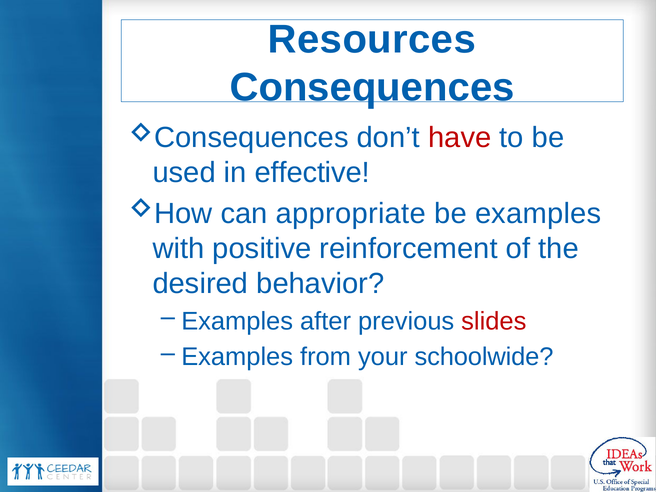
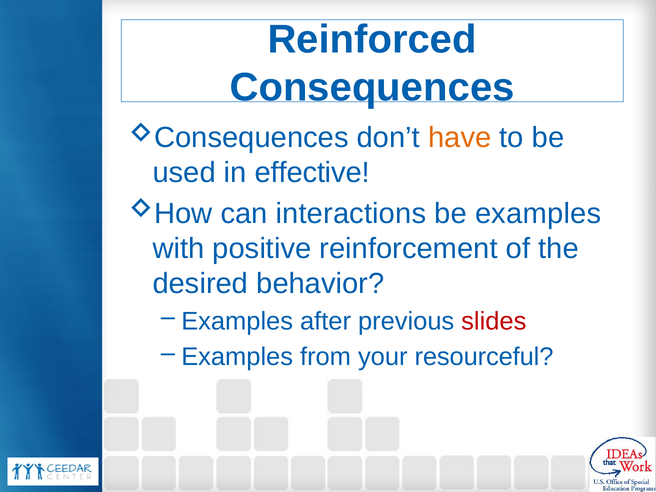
Resources: Resources -> Reinforced (372, 39)
have colour: red -> orange (460, 138)
appropriate: appropriate -> interactions (351, 213)
schoolwide: schoolwide -> resourceful (484, 357)
